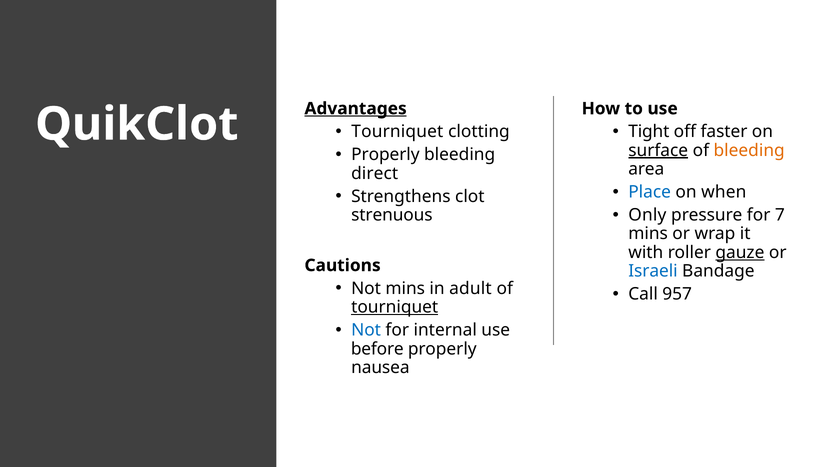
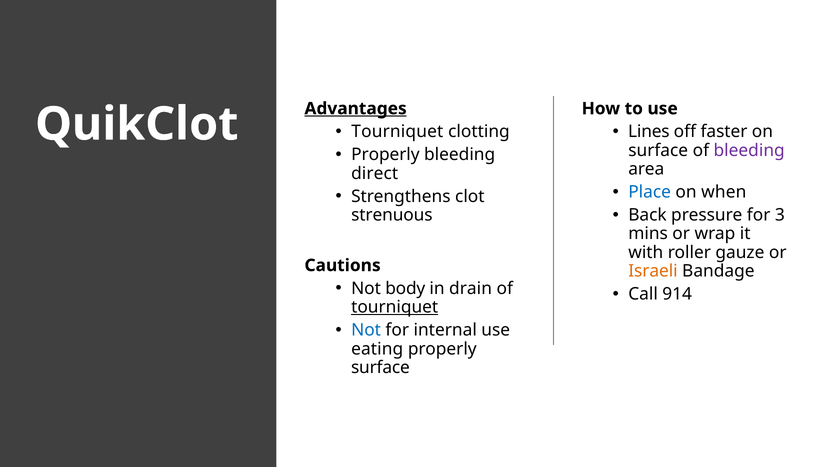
Tight: Tight -> Lines (649, 132)
surface underline: present -> none (658, 150)
bleeding colour: orange -> purple (749, 150)
Only: Only -> Back (647, 215)
7: 7 -> 3 (780, 215)
gauze underline: present -> none (740, 252)
Israeli colour: blue -> orange (653, 271)
Not mins: mins -> body (405, 288)
adult: adult -> drain (471, 288)
957: 957 -> 914 (677, 294)
before: before -> eating (377, 349)
nausea: nausea -> surface (380, 367)
